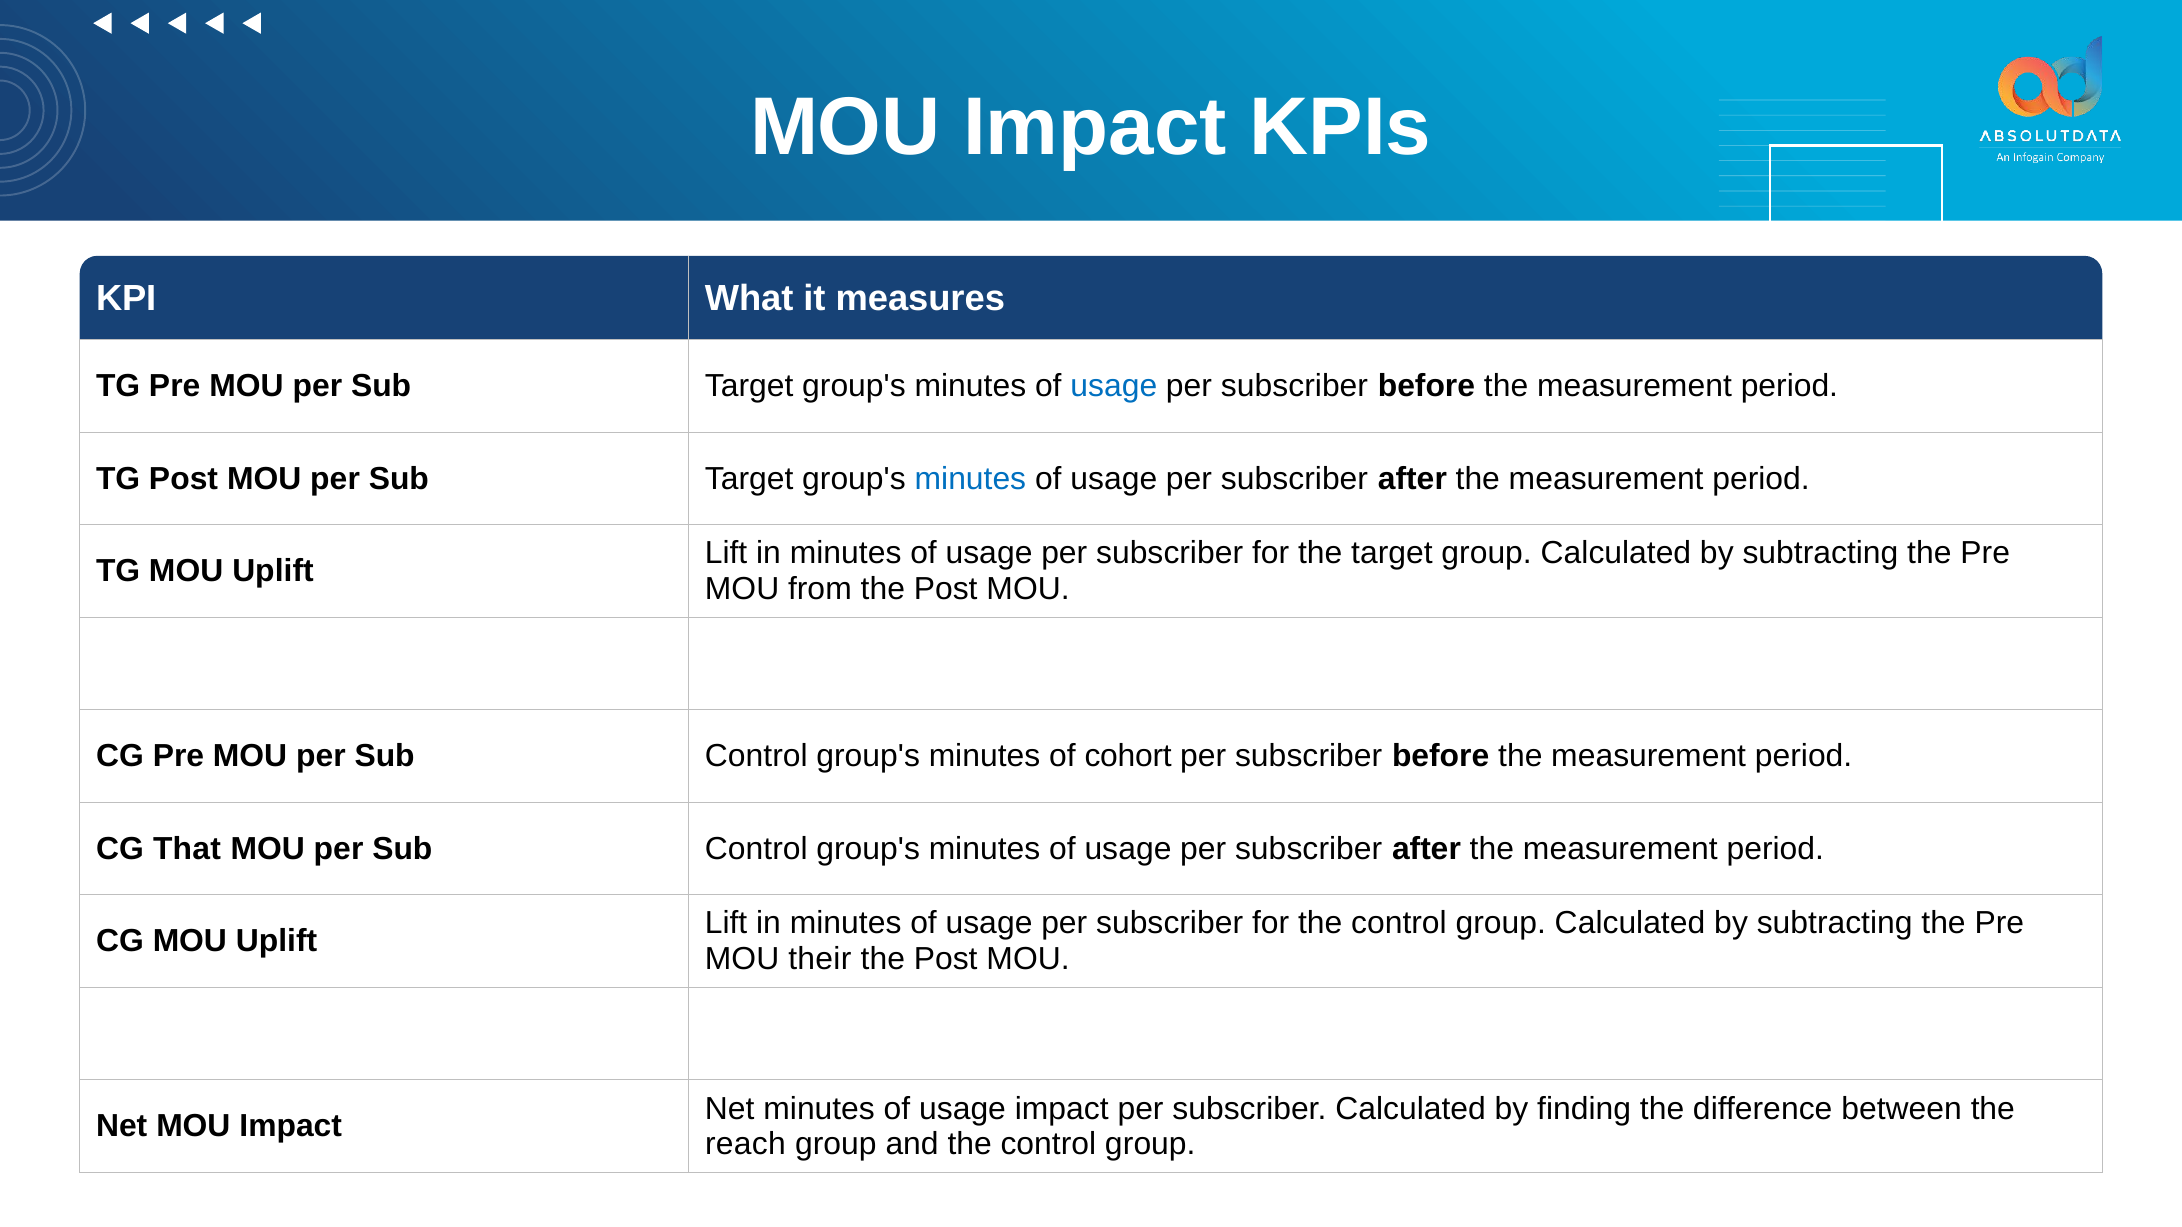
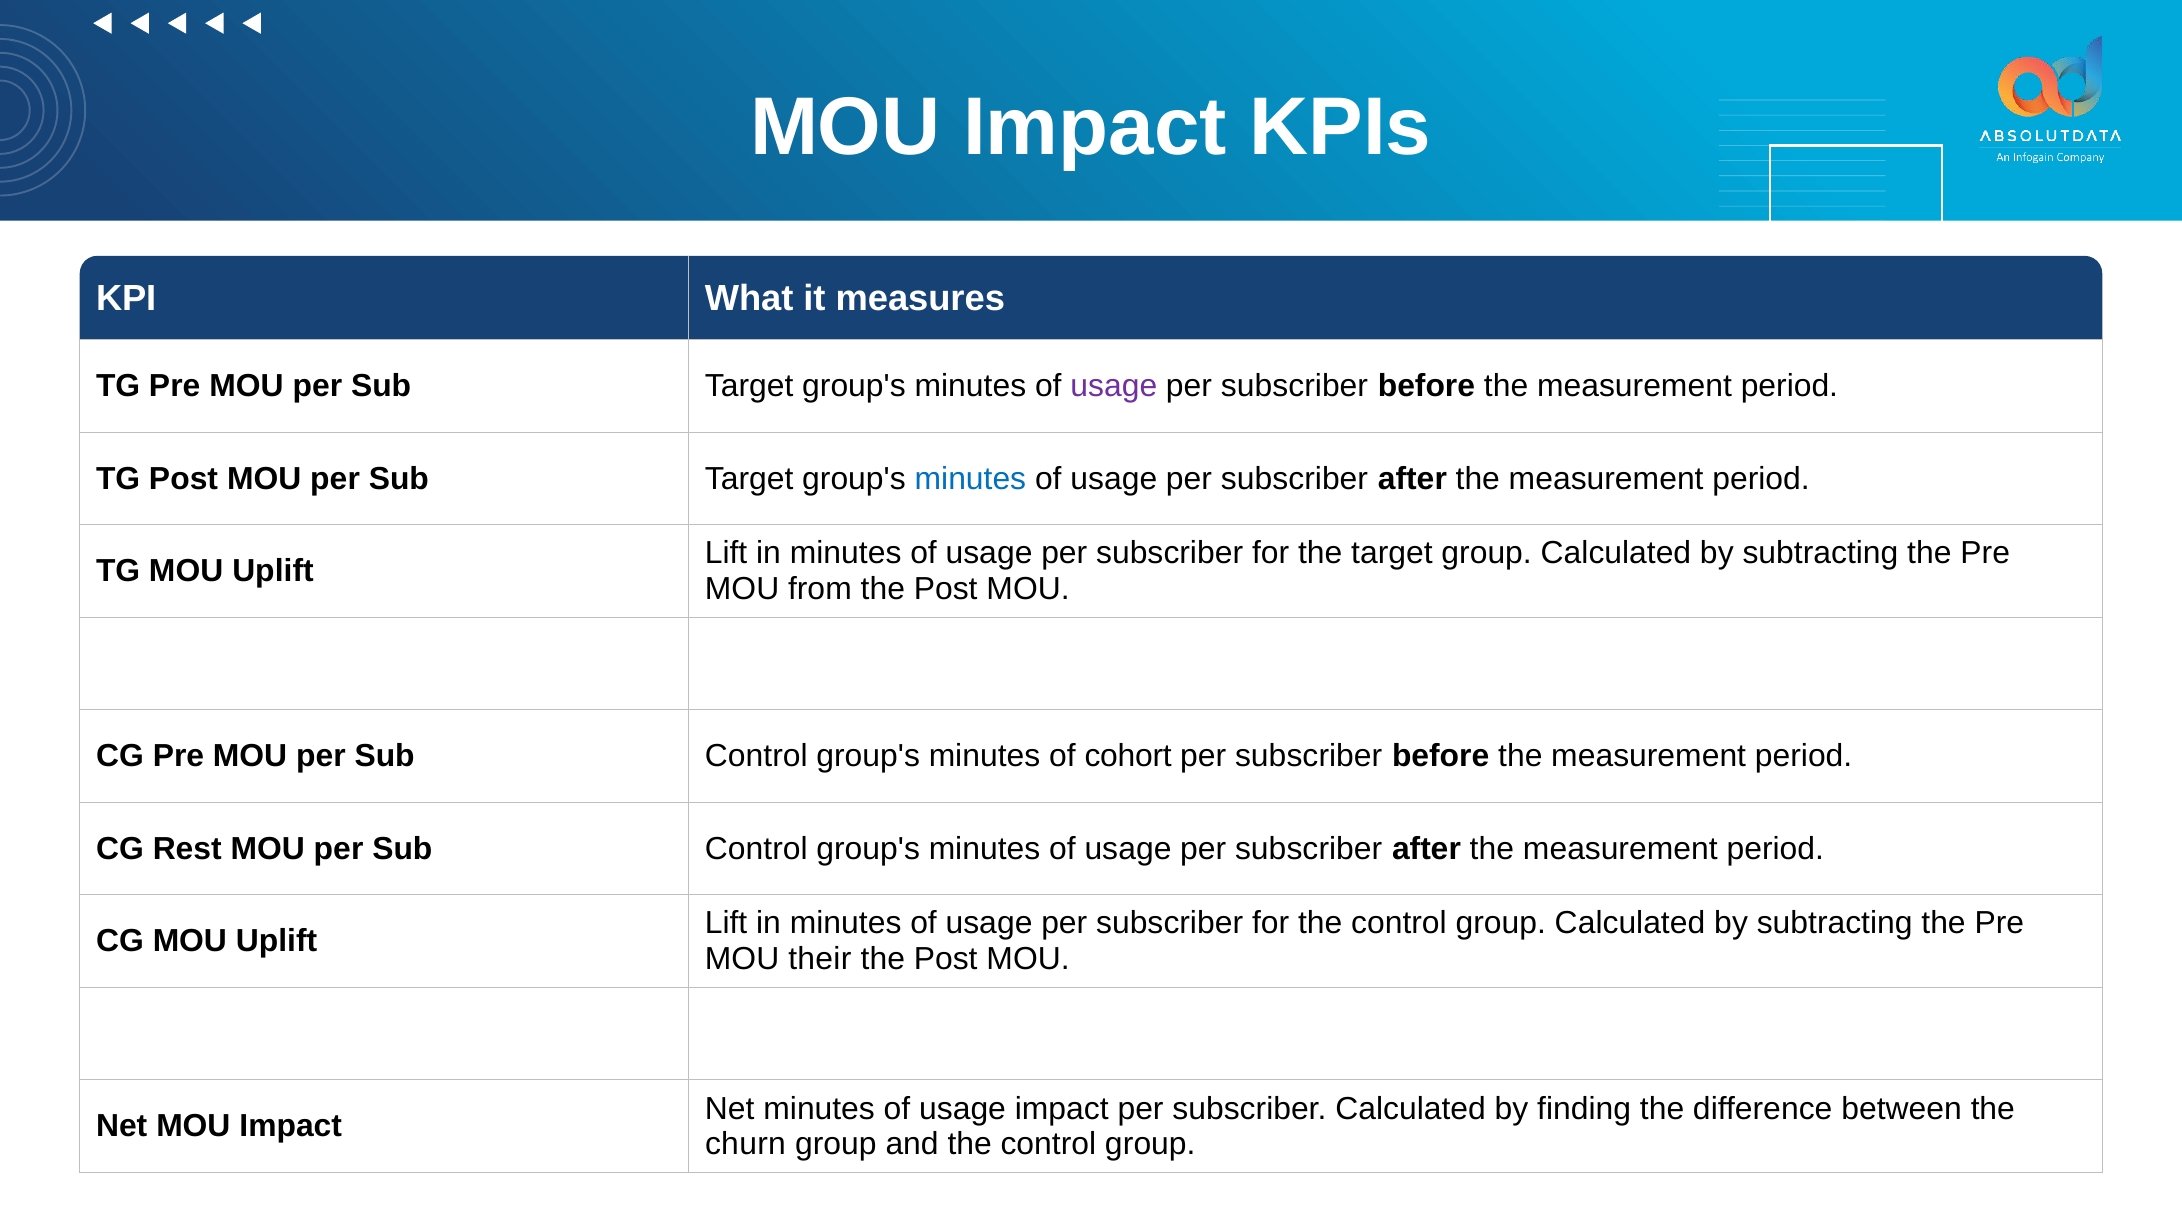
usage colour: blue -> purple (1114, 386)
That: That -> Rest (187, 849)
reach: reach -> churn (745, 1145)
